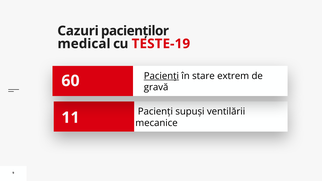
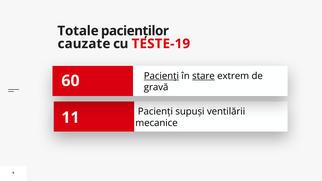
Cazuri: Cazuri -> Totale (78, 31)
medical: medical -> cauzate (84, 44)
stare underline: none -> present (203, 76)
